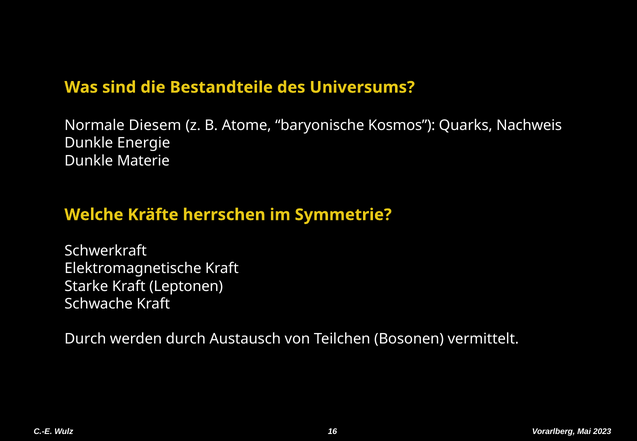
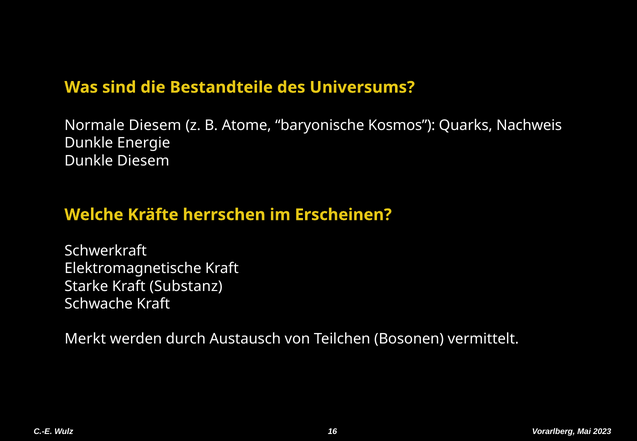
Dunkle Materie: Materie -> Diesem (143, 161)
Symmetrie: Symmetrie -> Erscheinen (343, 215)
Leptonen: Leptonen -> Substanz (186, 286)
Durch: Durch -> Merkt (85, 339)
